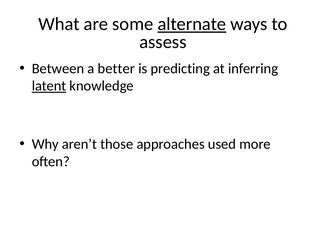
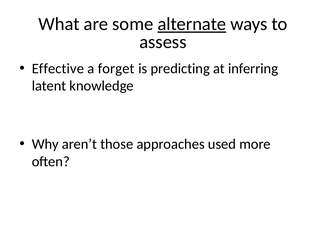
Between: Between -> Effective (58, 68)
better: better -> forget (116, 68)
latent underline: present -> none (49, 86)
